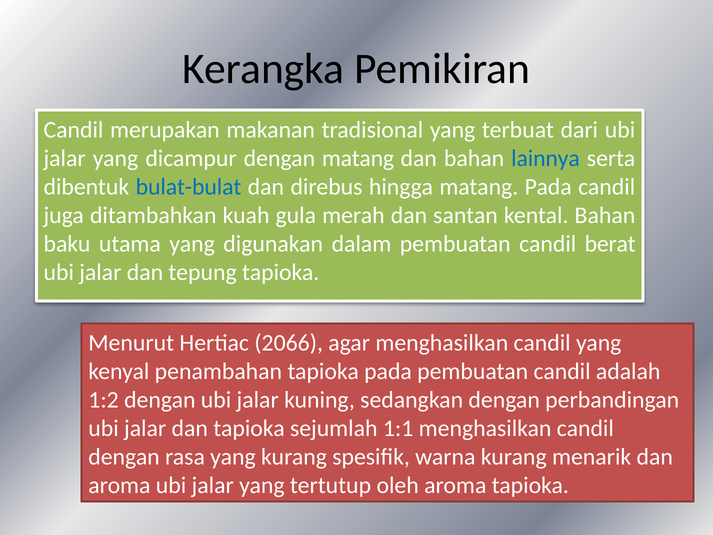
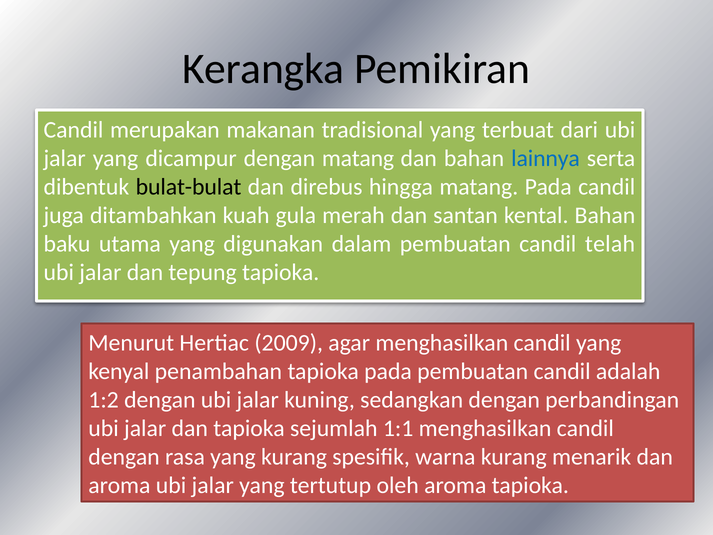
bulat-bulat colour: blue -> black (189, 187)
berat: berat -> telah (610, 244)
2066: 2066 -> 2009 (289, 343)
